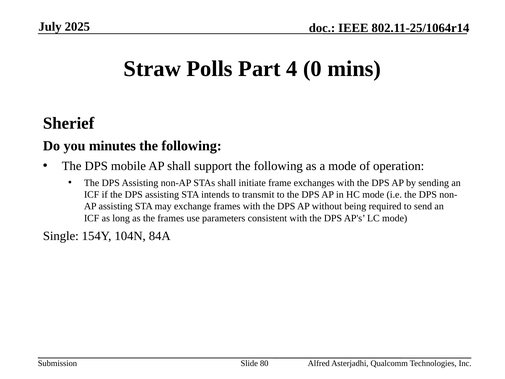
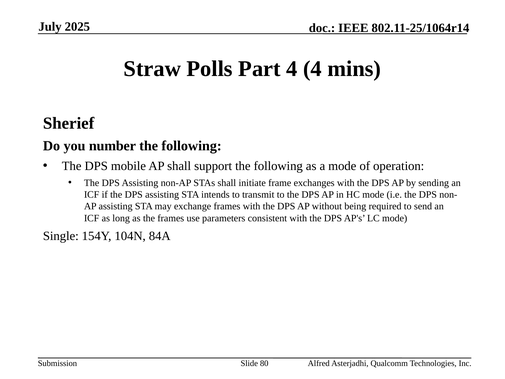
4 0: 0 -> 4 (312, 69)
minutes: minutes -> number (112, 146)
